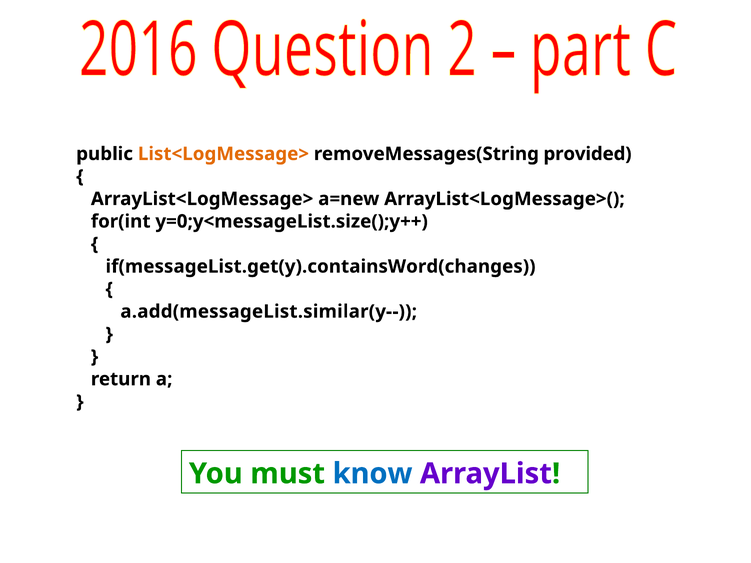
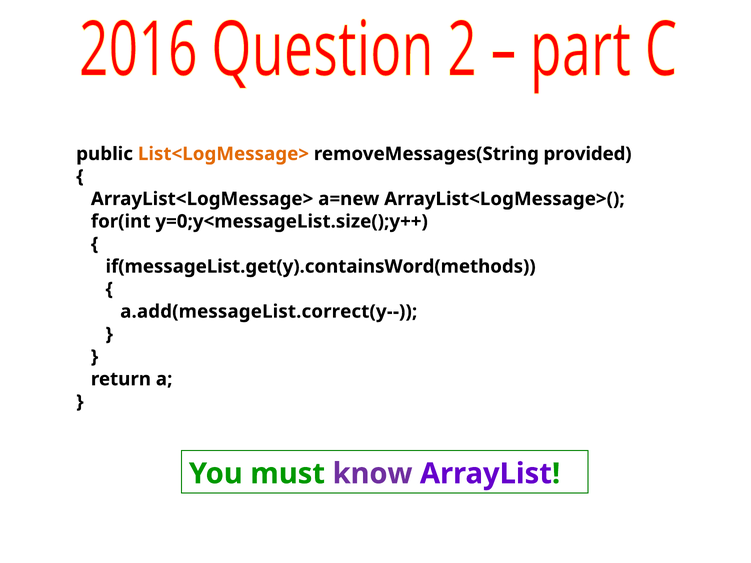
if(messageList.get(y).containsWord(changes: if(messageList.get(y).containsWord(changes -> if(messageList.get(y).containsWord(methods (321, 267)
a.add(messageList.similar(y--: a.add(messageList.similar(y-- -> a.add(messageList.correct(y-- (269, 312)
know colour: blue -> purple (373, 474)
